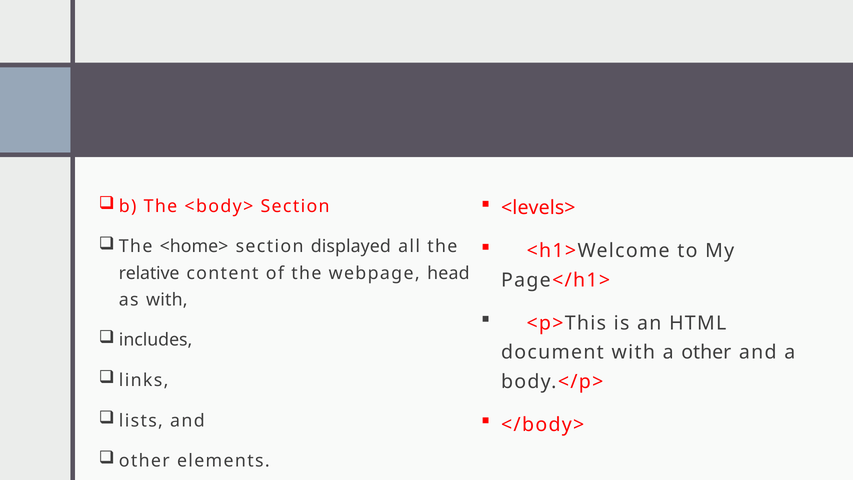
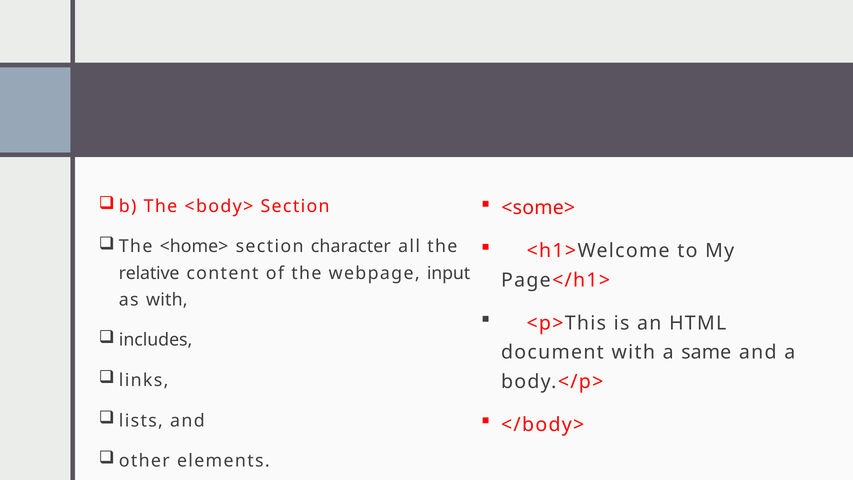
<levels>: <levels> -> <some> (538, 208)
displayed: displayed -> character (351, 246)
head: head -> input (449, 273)
a other: other -> same (706, 352)
